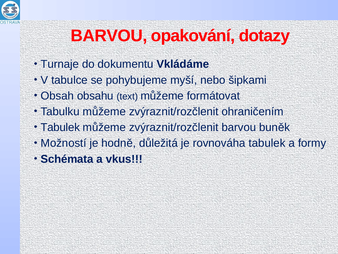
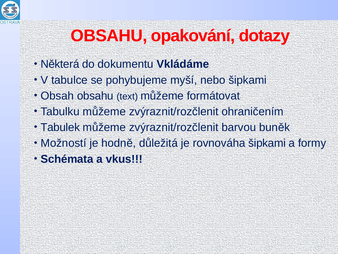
BARVOU: BARVOU -> OBSAHU (109, 36)
Turnaje: Turnaje -> Některá (60, 64)
rovnováha tabulek: tabulek -> šipkami (267, 143)
